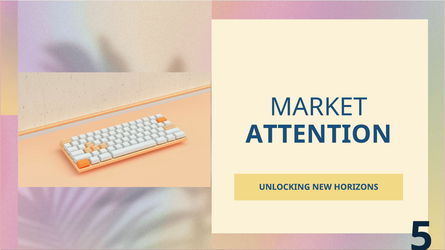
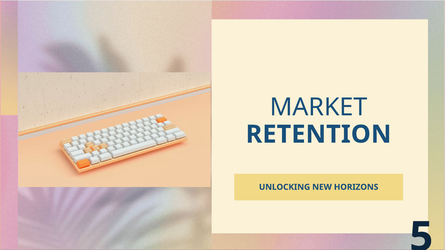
ATTENTION: ATTENTION -> RETENTION (319, 135)
